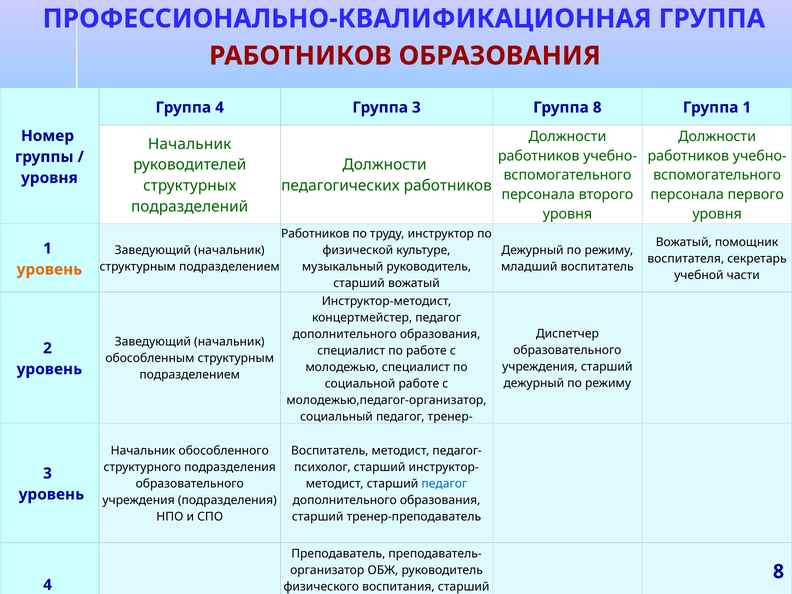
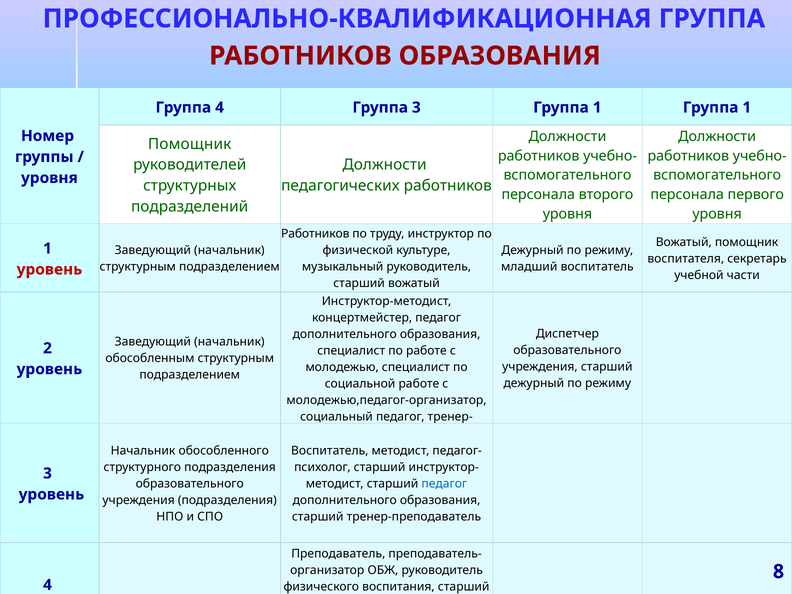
3 Группа 8: 8 -> 1 (597, 108)
Начальник: Начальник -> Помощник (190, 144)
уровень colour: orange -> red (49, 269)
